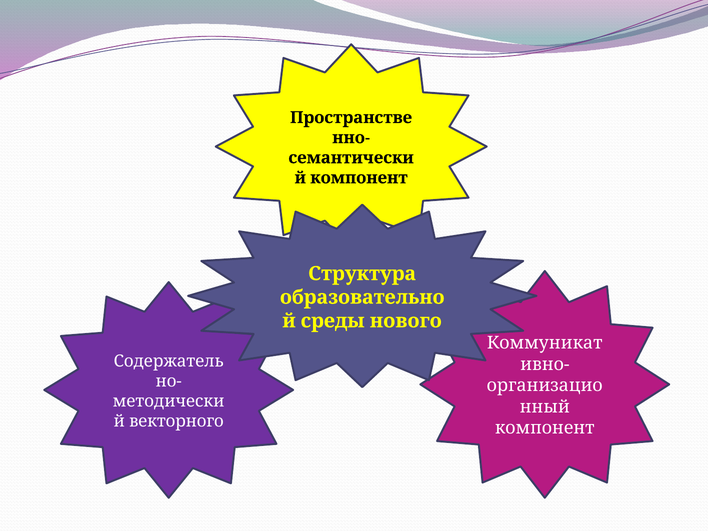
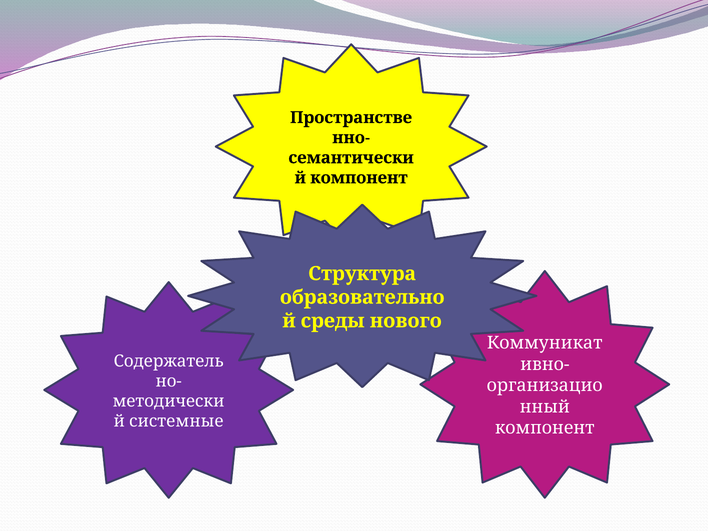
векторного: векторного -> системные (176, 421)
